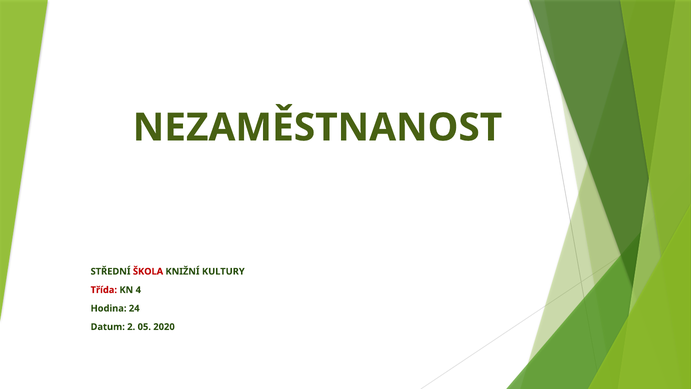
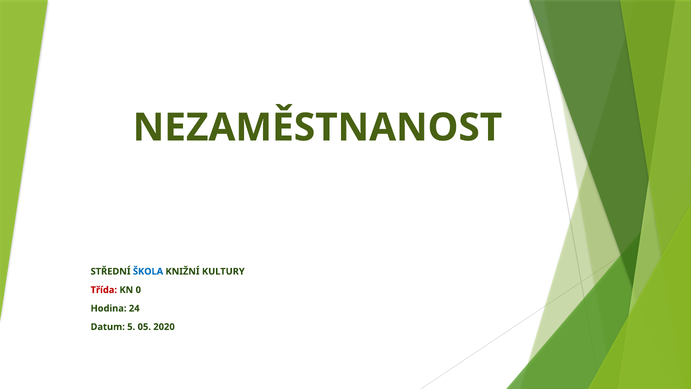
ŠKOLA colour: red -> blue (148, 271)
4: 4 -> 0 (138, 290)
2: 2 -> 5 (131, 327)
